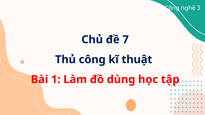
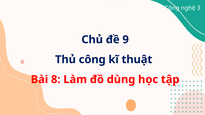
7: 7 -> 9 (126, 40)
1: 1 -> 8 (56, 80)
